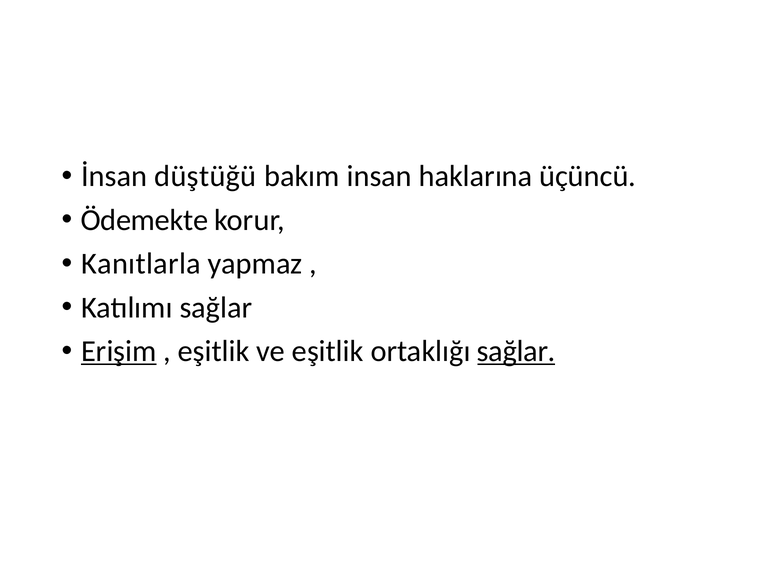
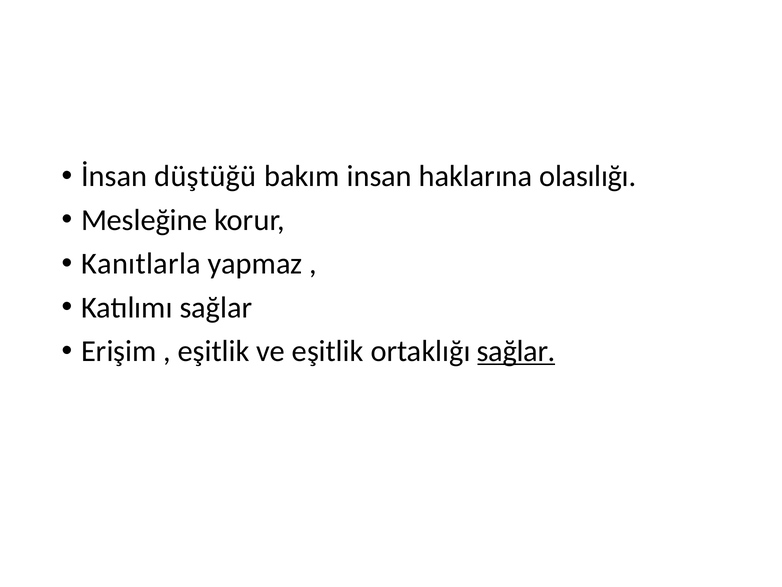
üçüncü: üçüncü -> olasılığı (588, 176)
Ödemekte: Ödemekte -> Mesleğine (144, 220)
Erişim underline: present -> none (119, 351)
